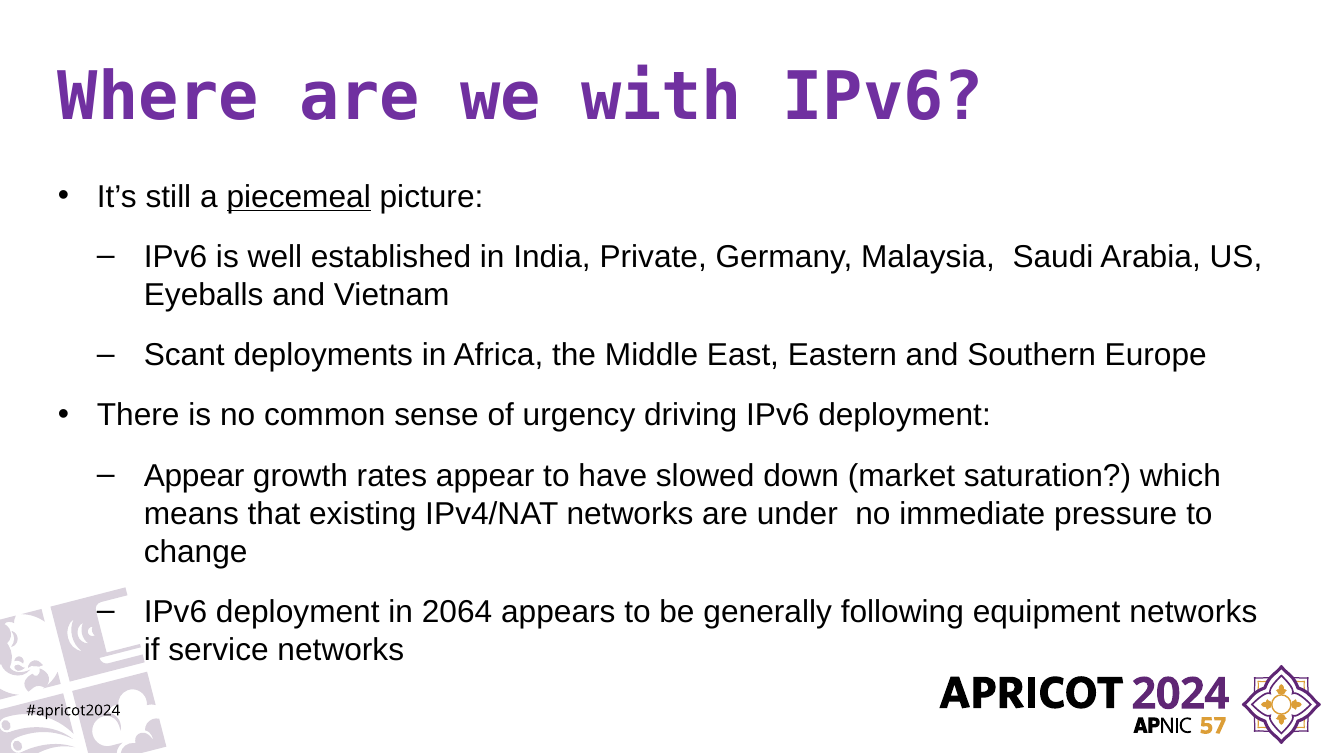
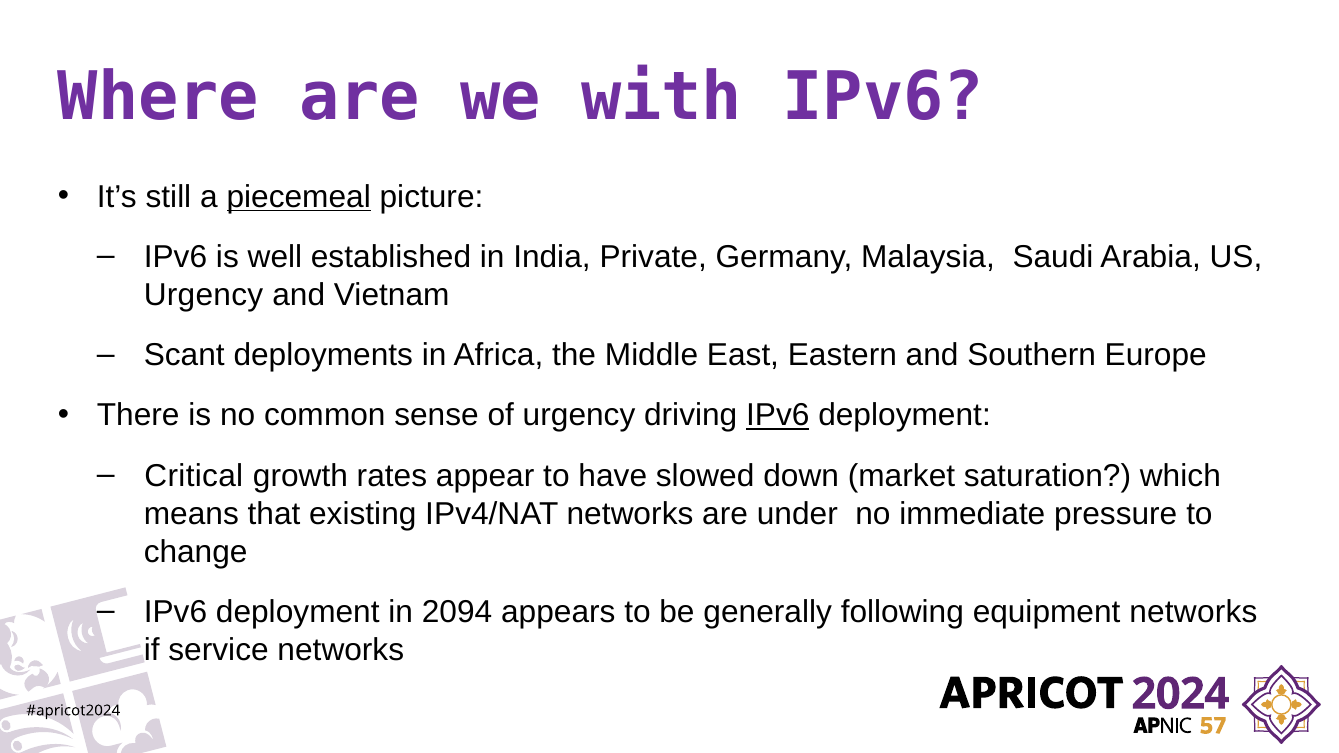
Eyeballs: Eyeballs -> Urgency (204, 295)
IPv6 underline: none -> present (778, 416)
Appear: Appear -> Critical (194, 476)
2064: 2064 -> 2094 (457, 612)
